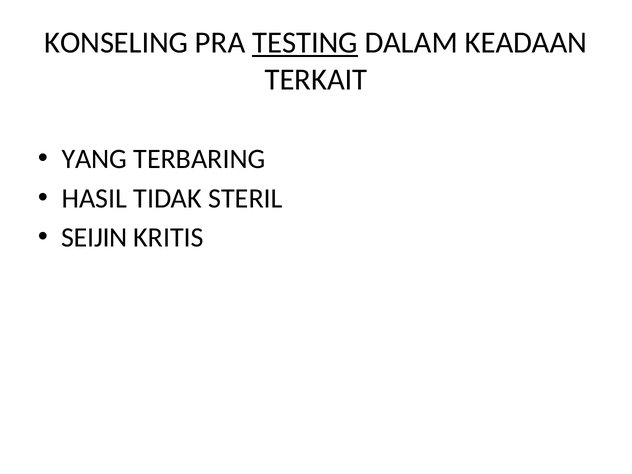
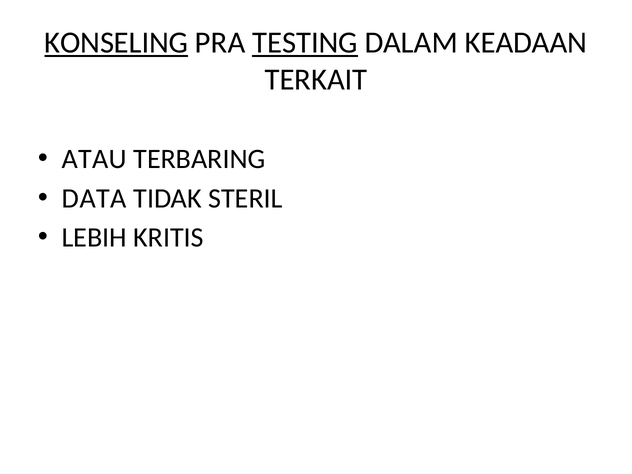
KONSELING underline: none -> present (116, 43)
YANG: YANG -> ATAU (94, 159)
HASIL: HASIL -> DATA (94, 198)
SEIJIN: SEIJIN -> LEBIH (94, 238)
